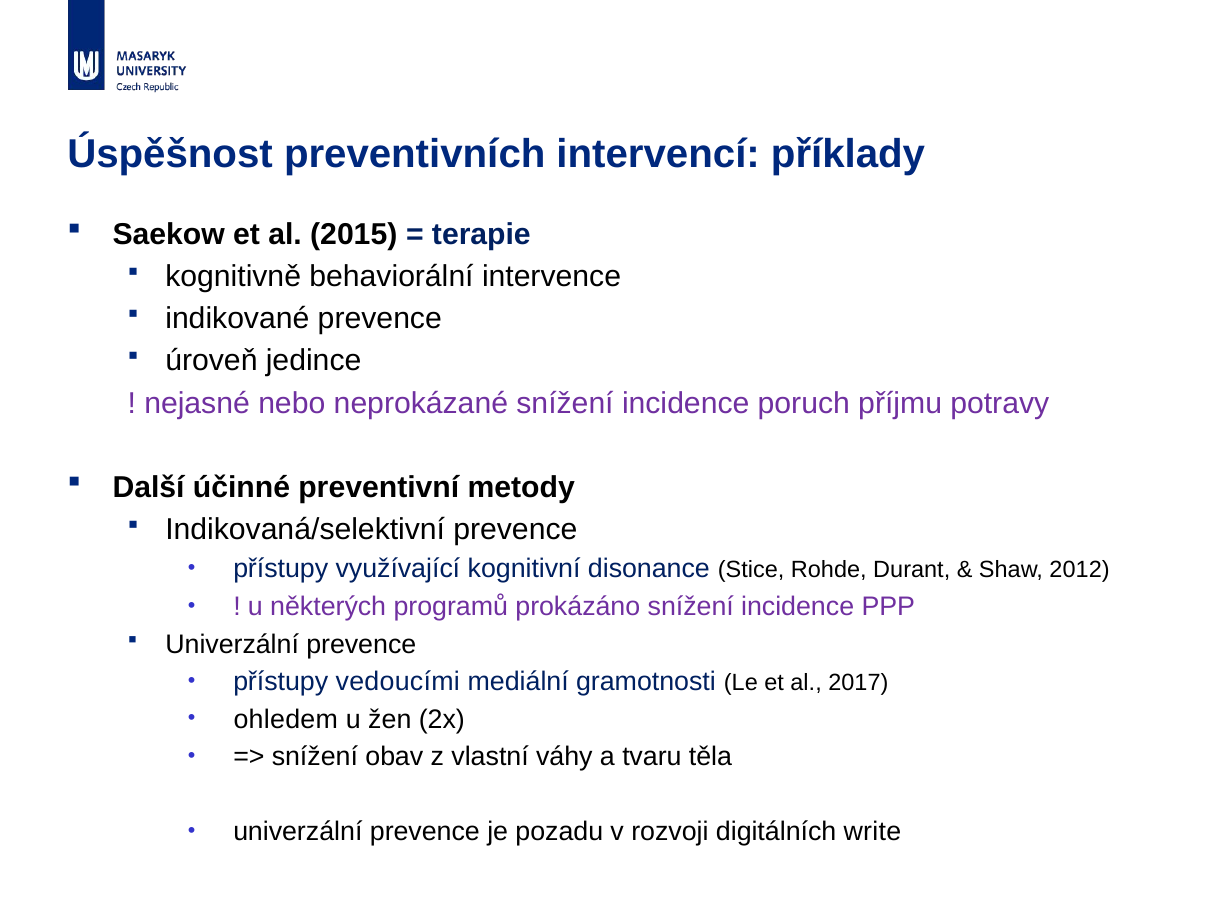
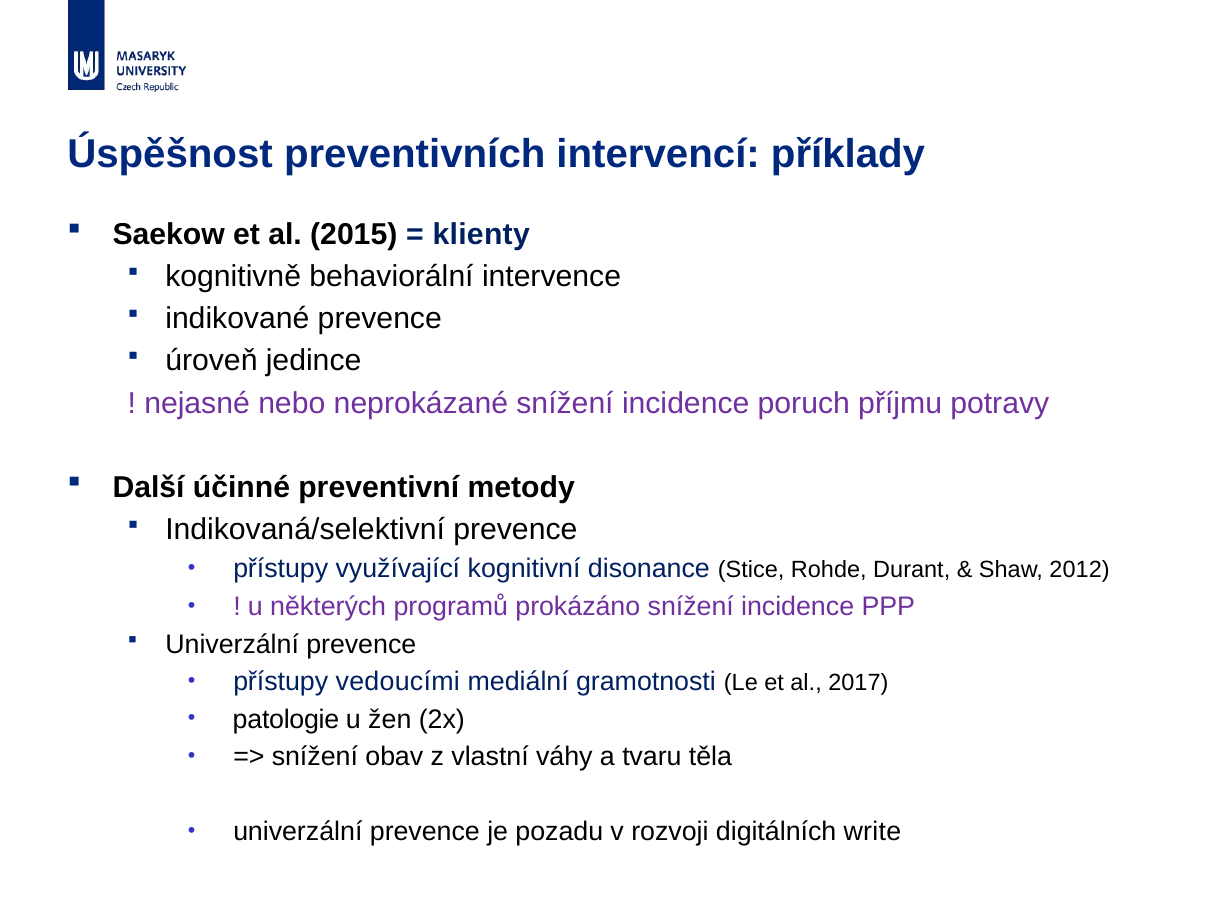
terapie: terapie -> klienty (481, 234)
ohledem: ohledem -> patologie (286, 719)
